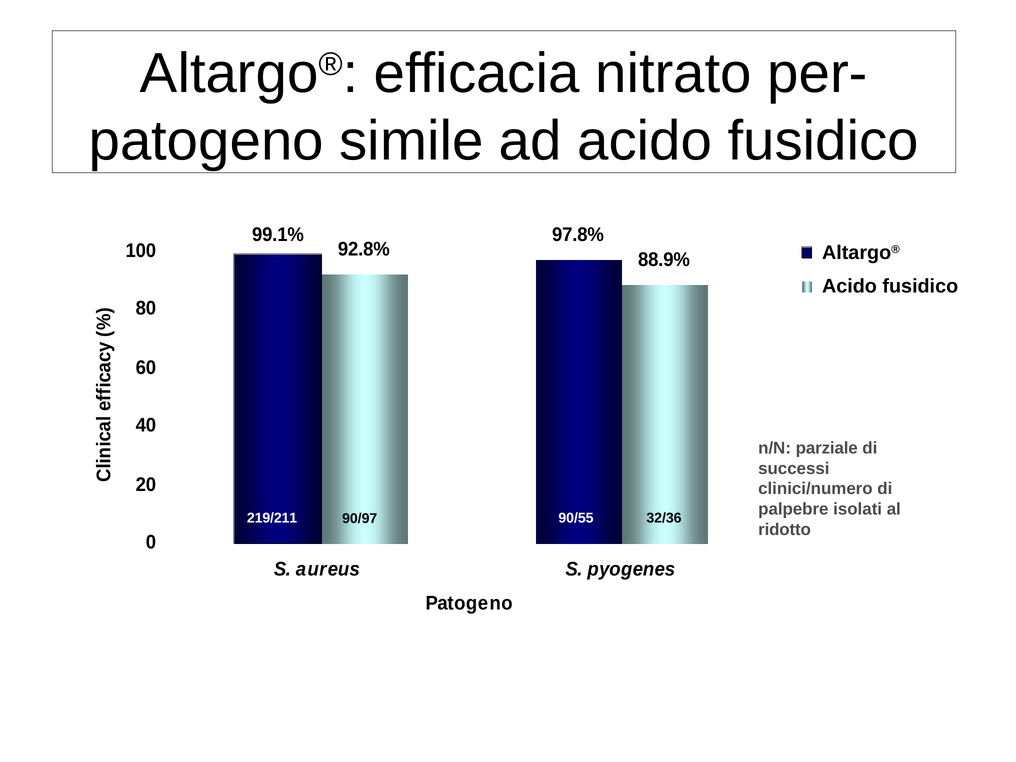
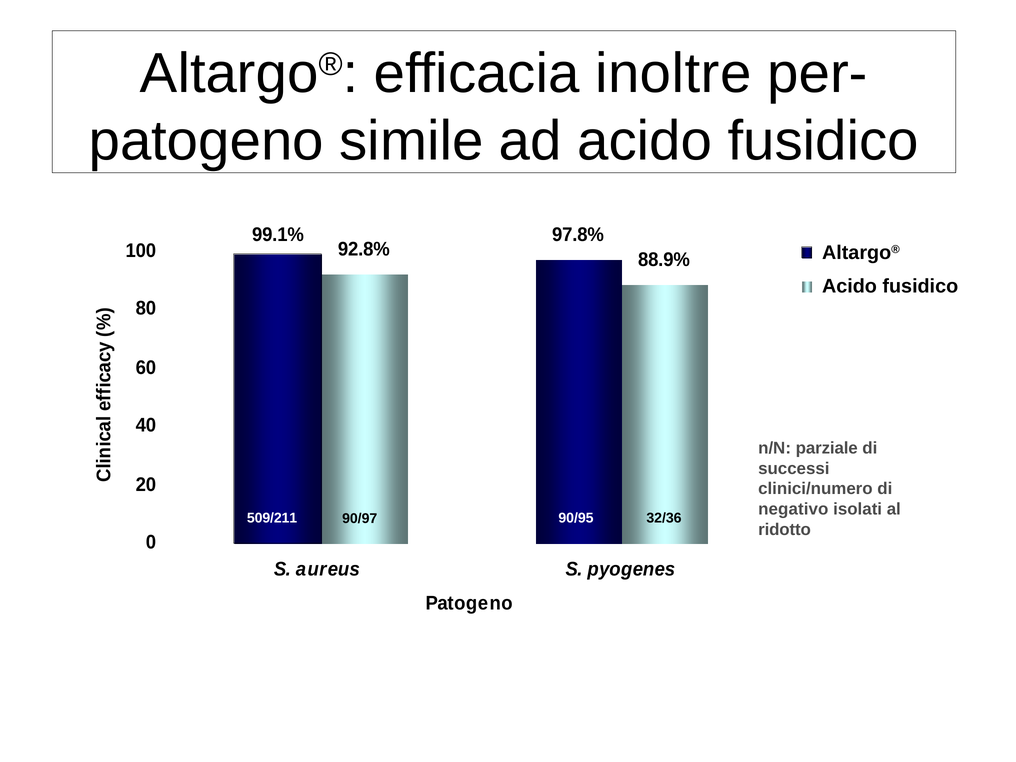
nitrato: nitrato -> inoltre (673, 73)
palpebre: palpebre -> negativo (793, 509)
219/211: 219/211 -> 509/211 (272, 518)
90/55: 90/55 -> 90/95 (576, 518)
